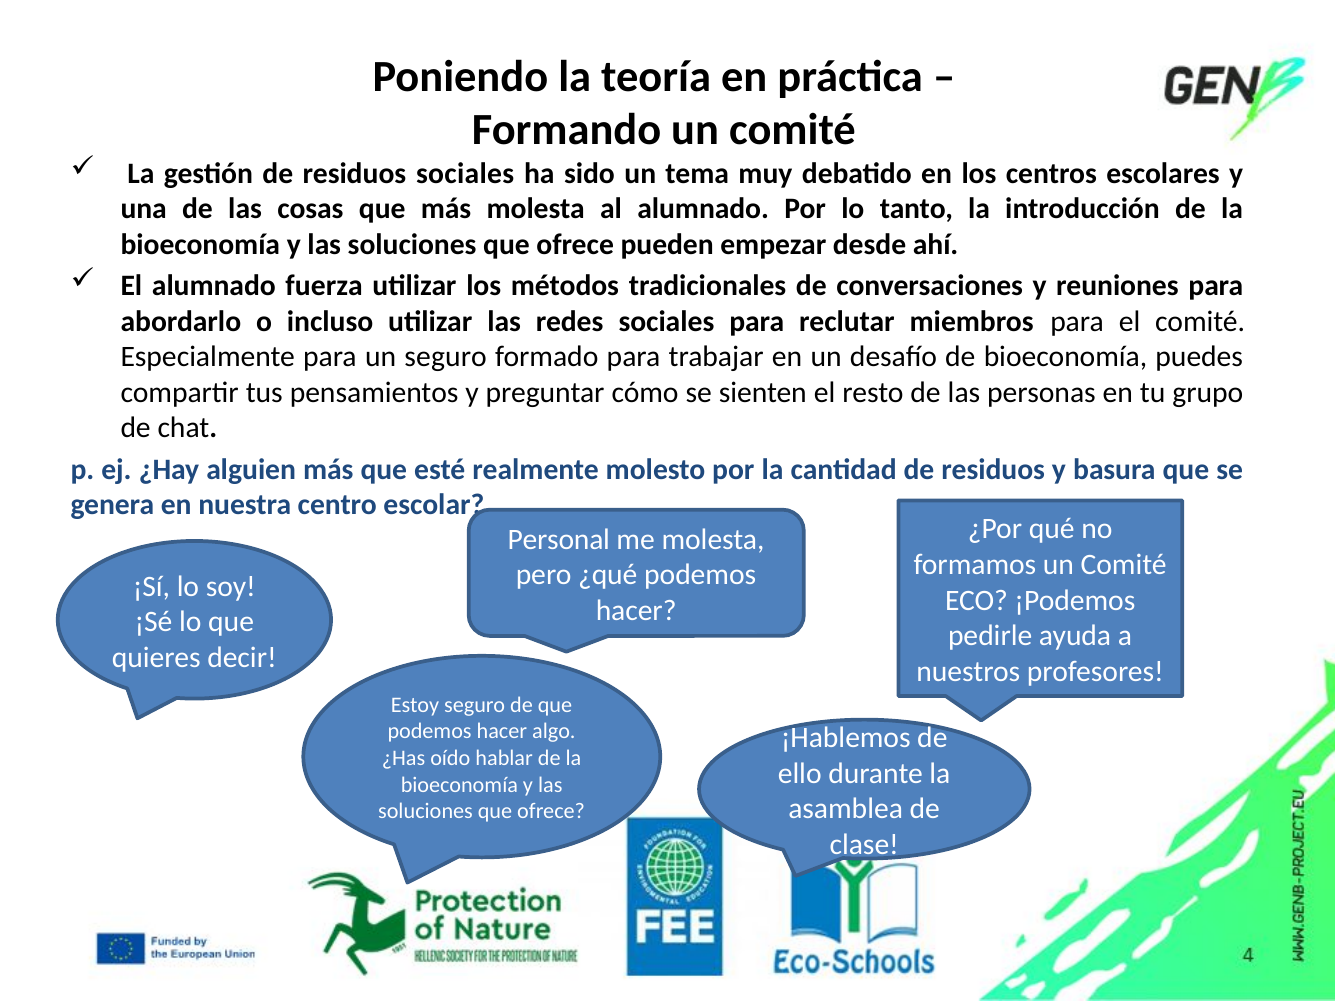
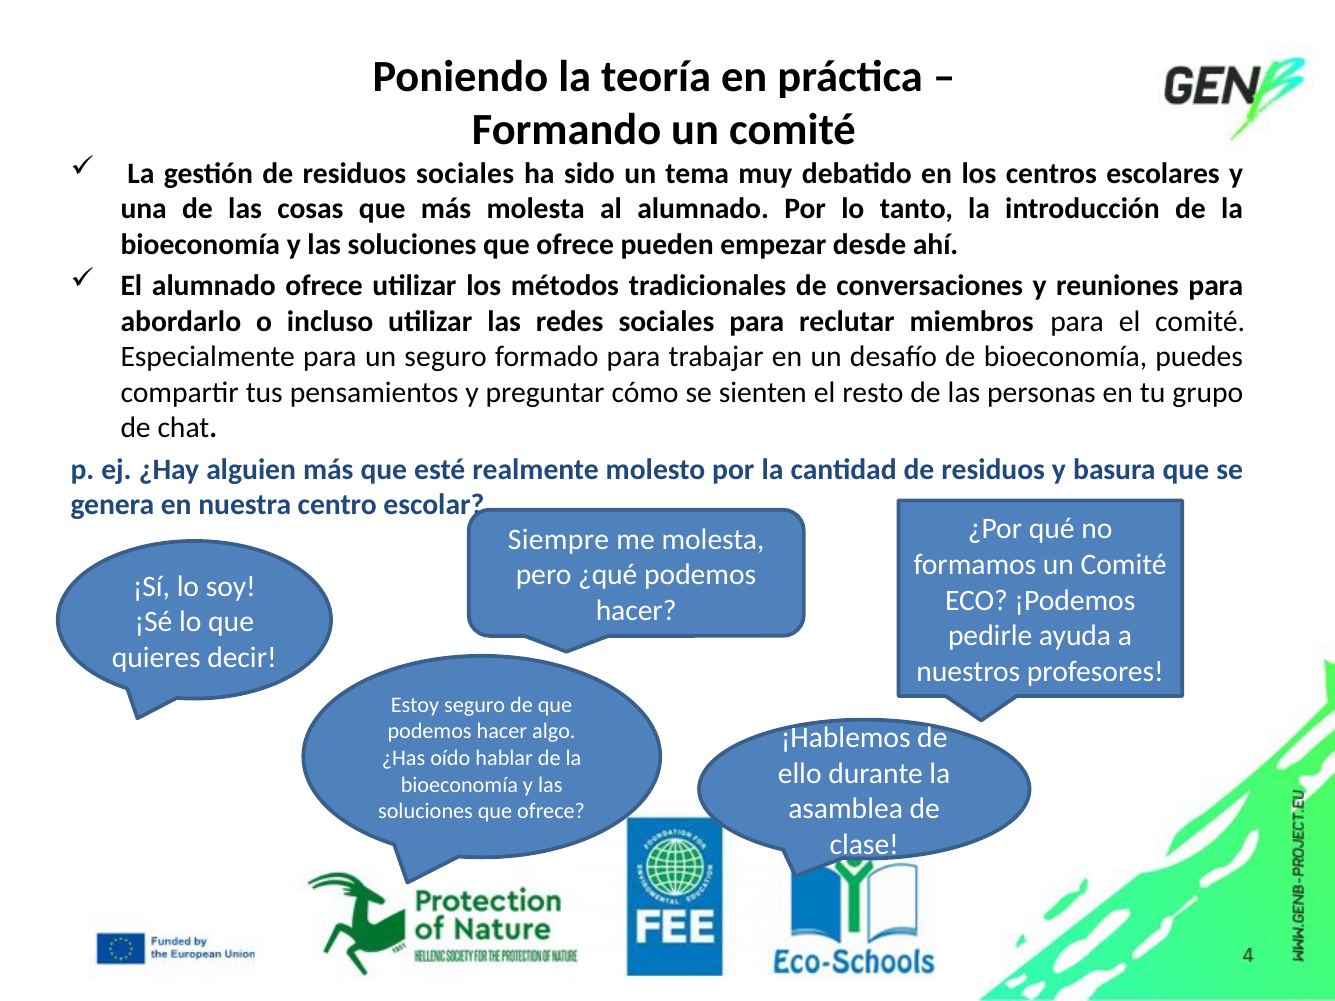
alumnado fuerza: fuerza -> ofrece (324, 286)
Personal: Personal -> Siempre (559, 539)
